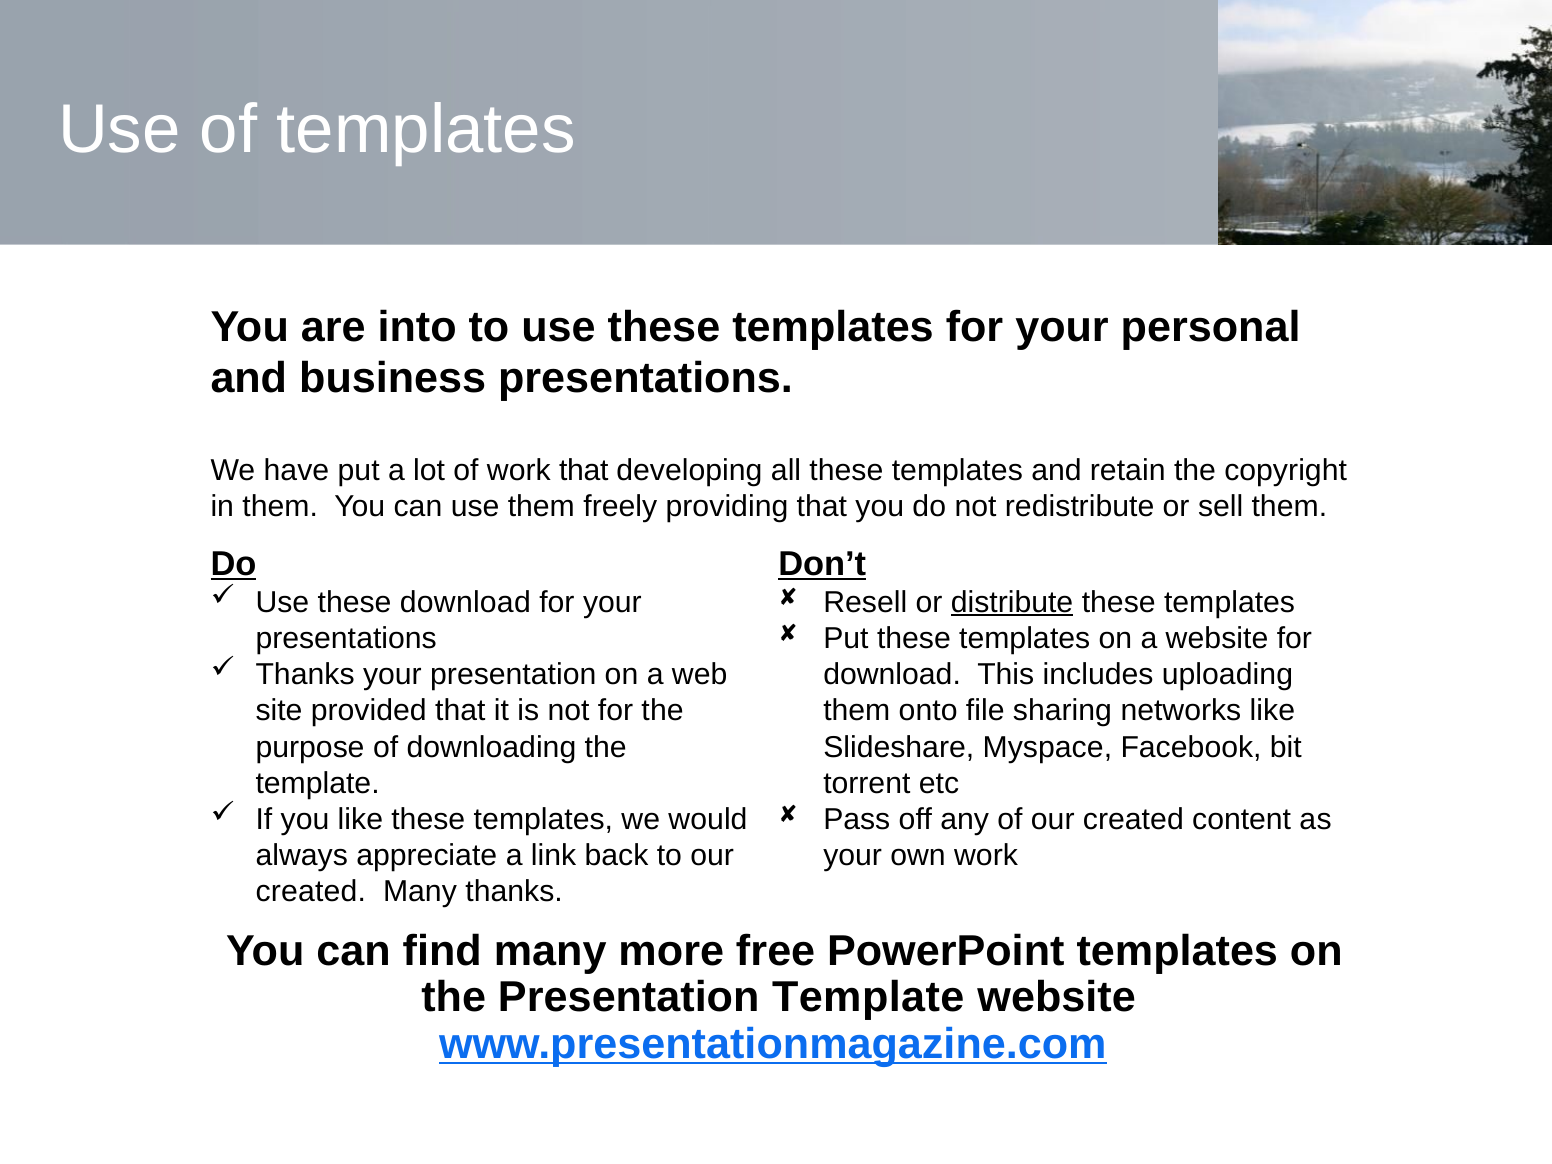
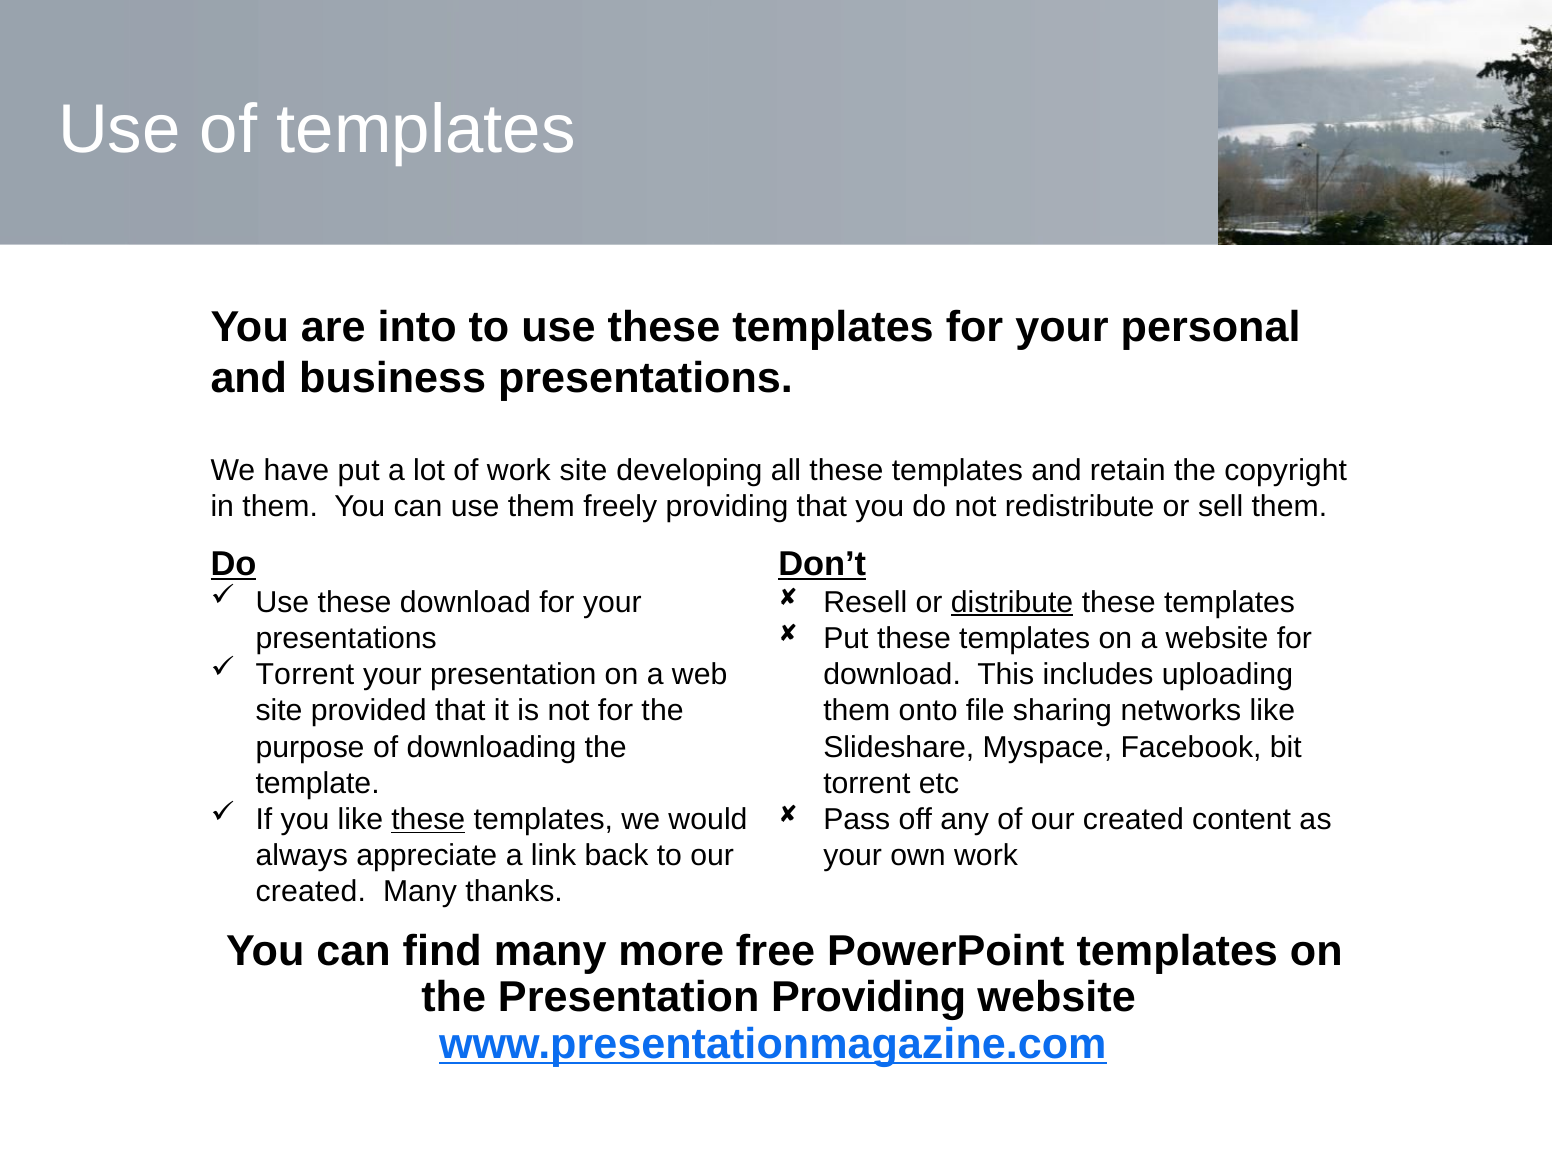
work that: that -> site (583, 470)
Thanks: Thanks -> Torrent (305, 675)
these underline: none -> present (428, 820)
Presentation Template: Template -> Providing (869, 998)
